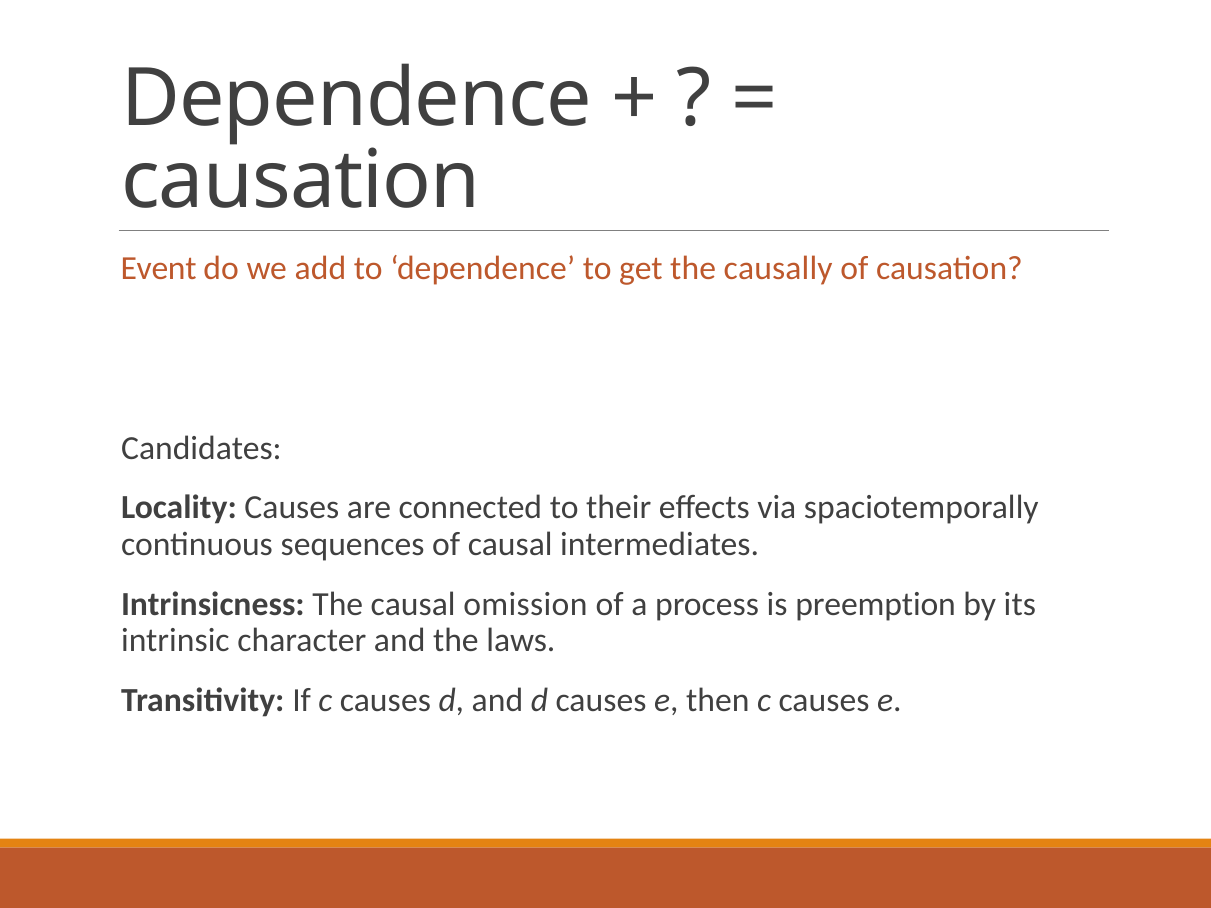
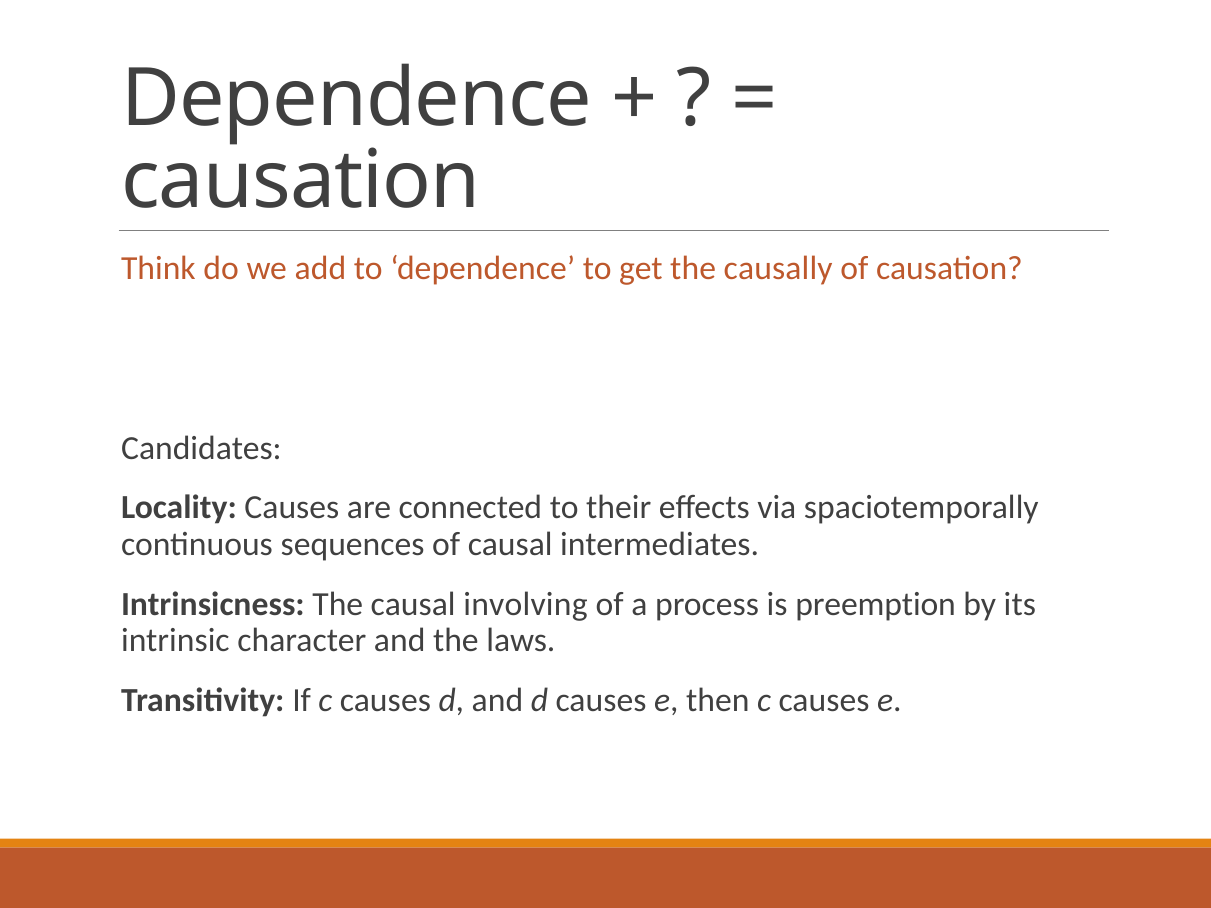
Event: Event -> Think (158, 268)
omission: omission -> involving (525, 604)
